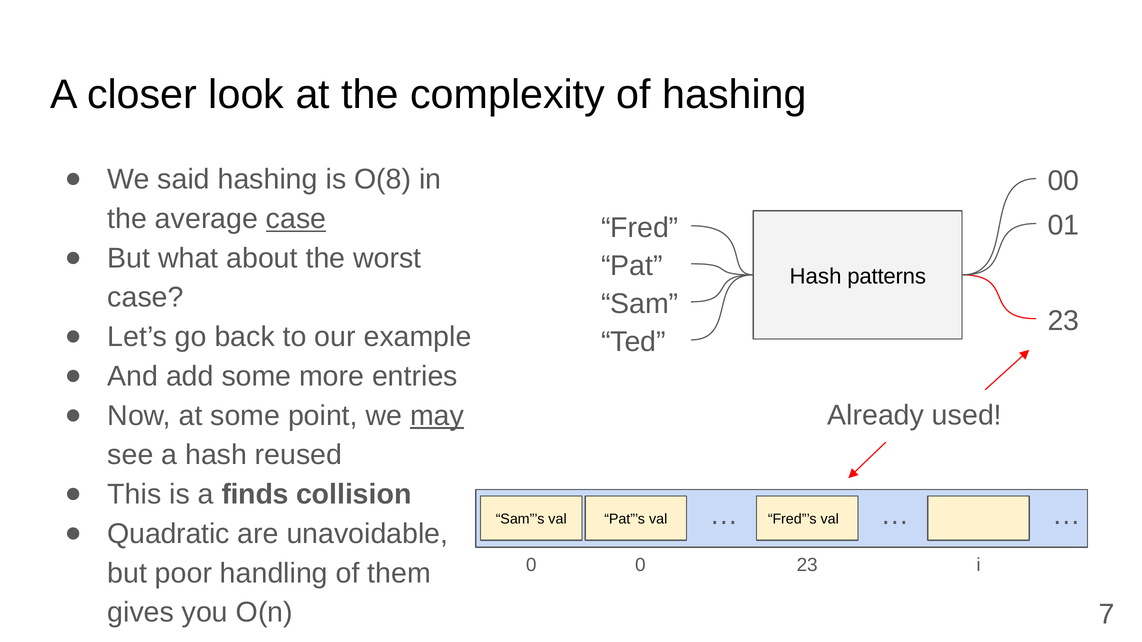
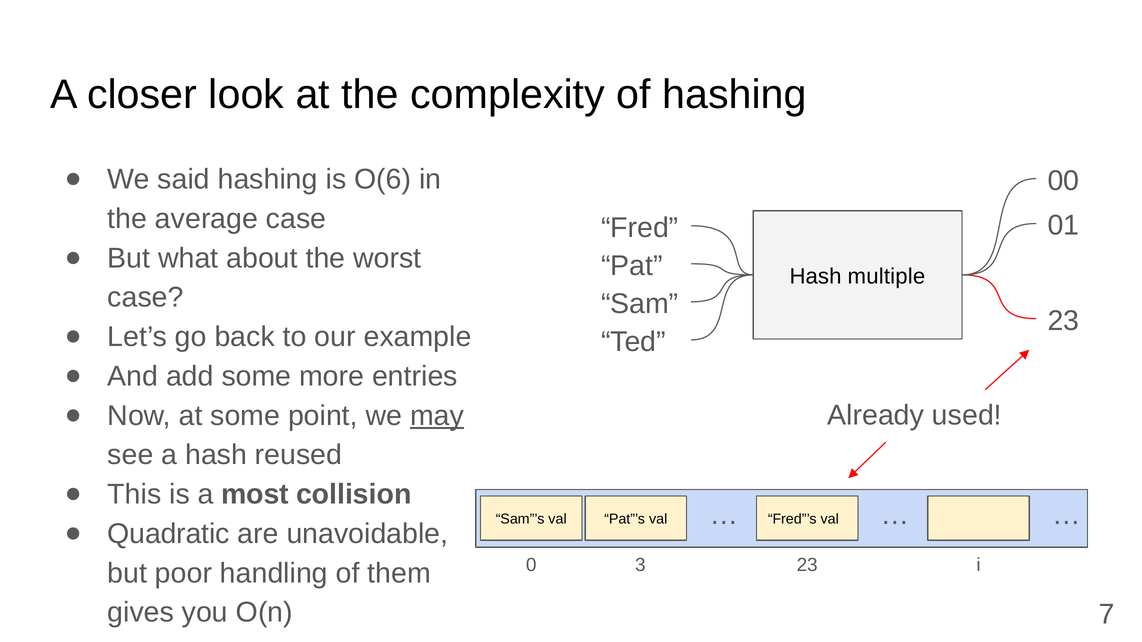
O(8: O(8 -> O(6 (383, 180)
case underline: present -> none (296, 219)
patterns: patterns -> multiple (886, 277)
finds: finds -> most (255, 495)
0 0: 0 -> 3 (640, 565)
